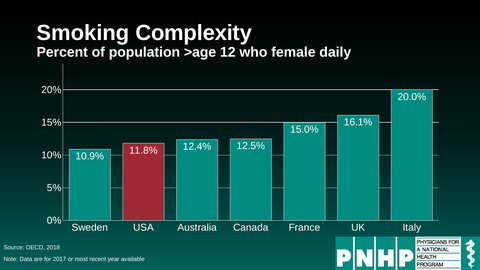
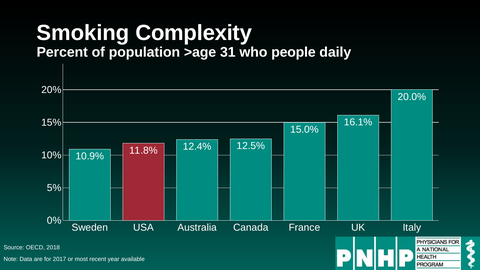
12: 12 -> 31 (228, 52)
female: female -> people (293, 52)
